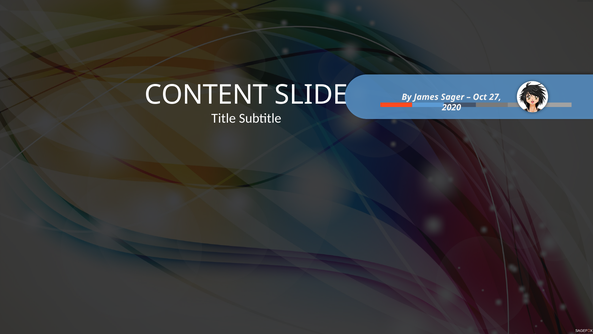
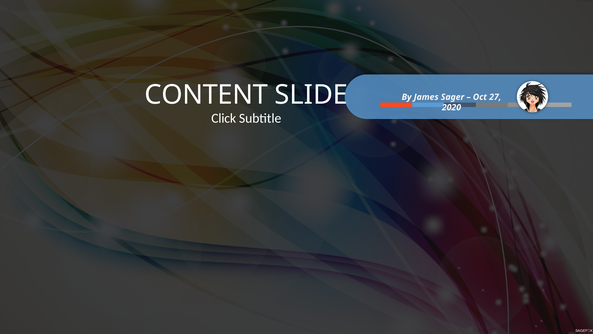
Title: Title -> Click (224, 118)
